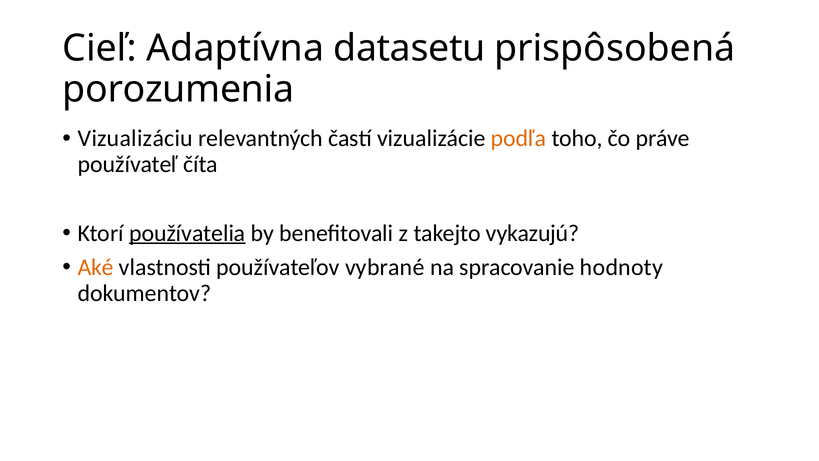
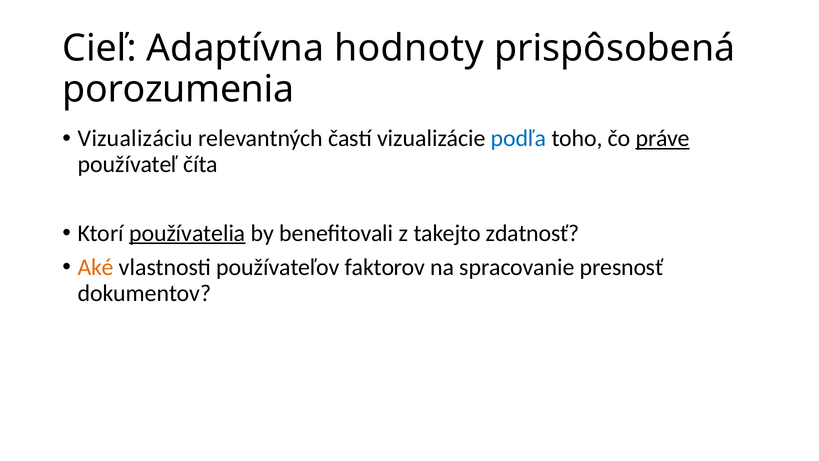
datasetu: datasetu -> hodnoty (409, 49)
podľa colour: orange -> blue (519, 138)
práve underline: none -> present (663, 138)
vykazujú: vykazujú -> zdatnosť (533, 233)
vybrané: vybrané -> faktorov (385, 267)
hodnoty: hodnoty -> presnosť (622, 267)
